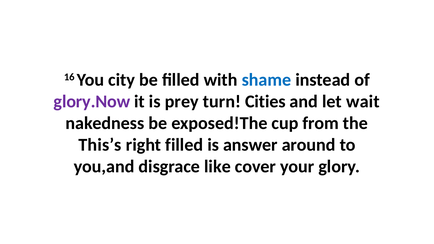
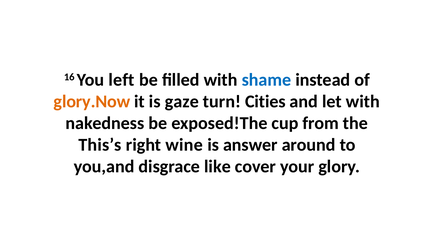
city: city -> left (122, 80)
glory.Now colour: purple -> orange (92, 102)
prey: prey -> gaze (182, 102)
let wait: wait -> with (363, 102)
right filled: filled -> wine (184, 145)
